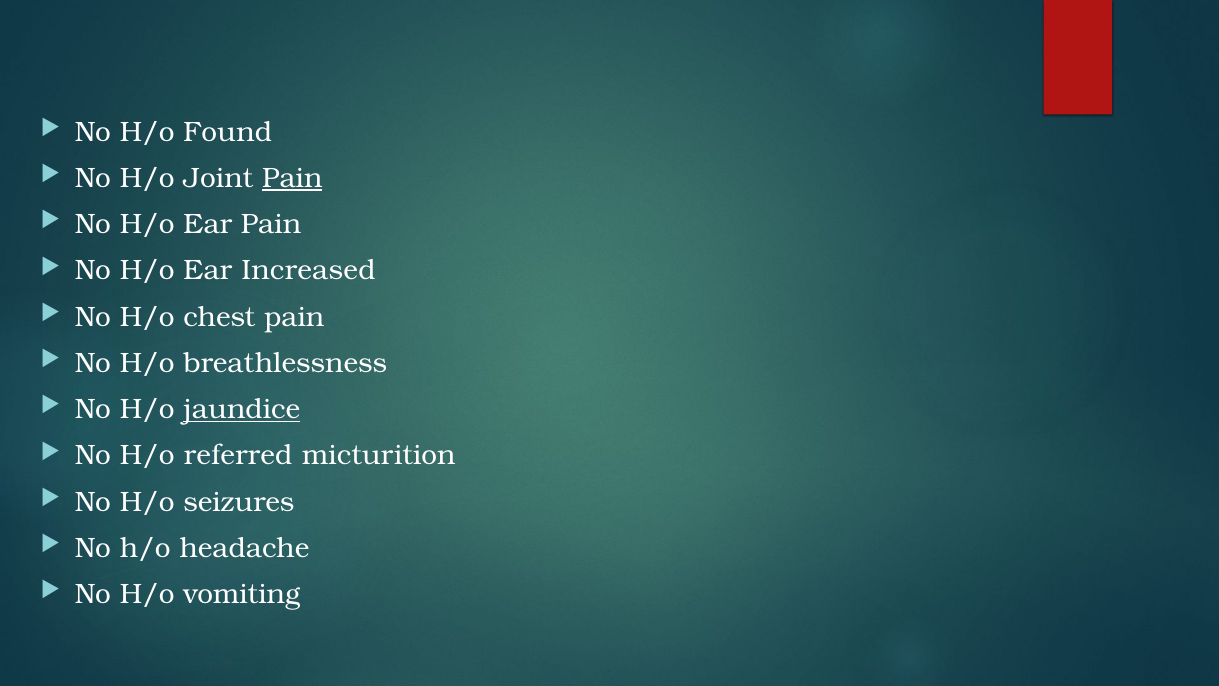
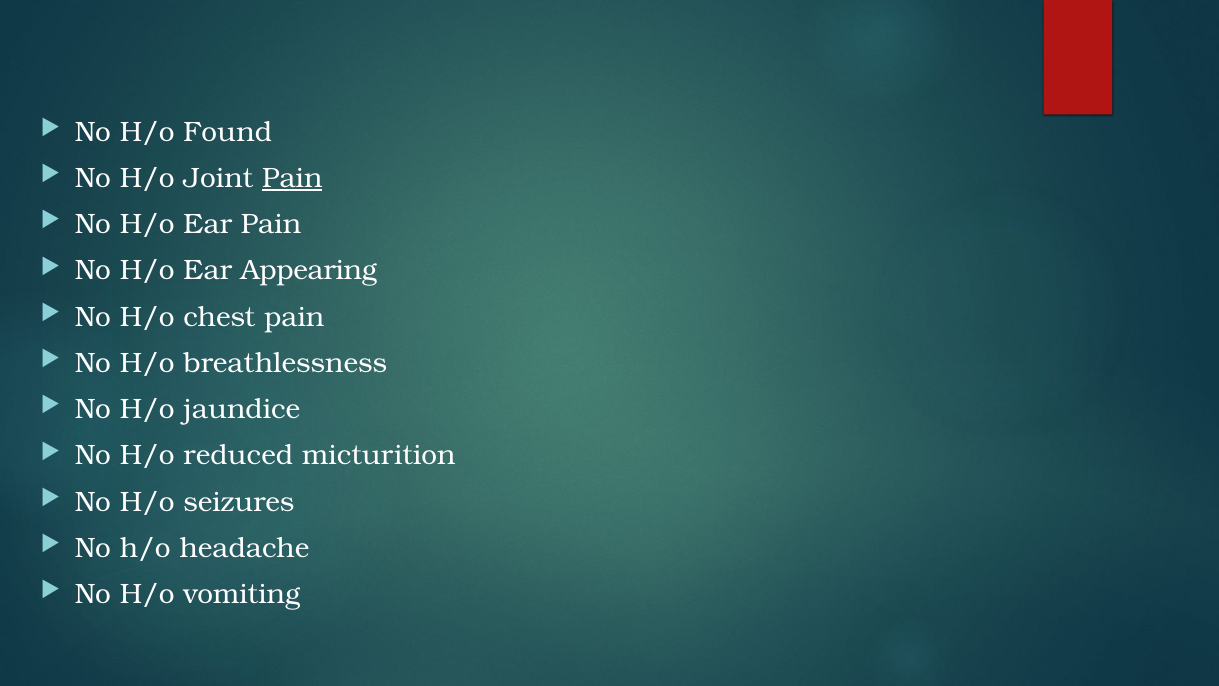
Increased: Increased -> Appearing (309, 271)
jaundice underline: present -> none (242, 409)
referred: referred -> reduced (238, 456)
